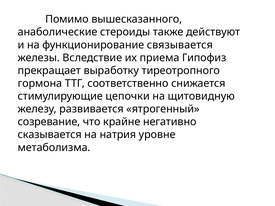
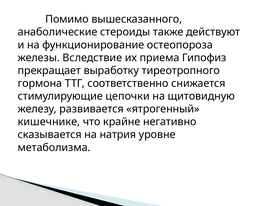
связывается: связывается -> остеопороза (180, 45)
созревание: созревание -> кишечнике (49, 122)
